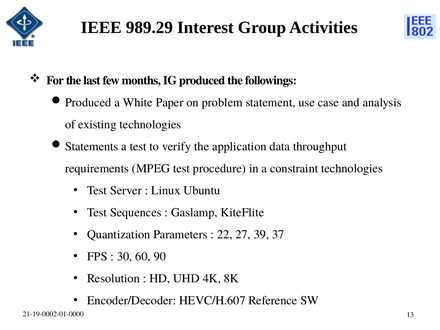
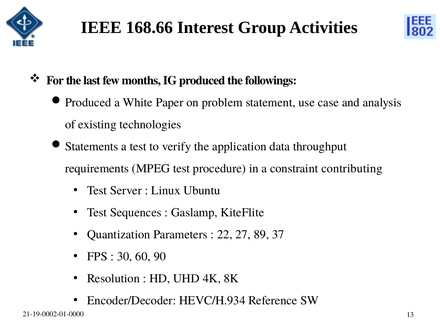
989.29: 989.29 -> 168.66 (149, 27)
constraint technologies: technologies -> contributing (352, 169)
39: 39 -> 89 (261, 235)
HEVC/H.607: HEVC/H.607 -> HEVC/H.934 (212, 301)
